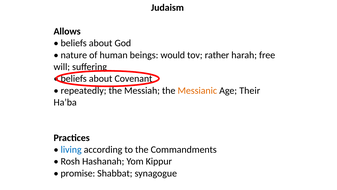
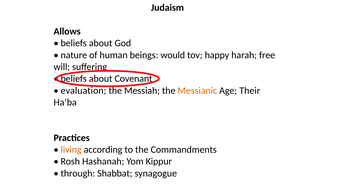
rather: rather -> happy (217, 55)
repeatedly: repeatedly -> evaluation (83, 90)
living colour: blue -> orange (71, 149)
promise: promise -> through (78, 173)
